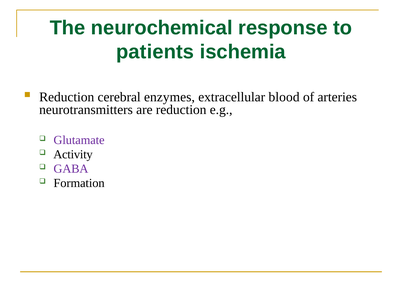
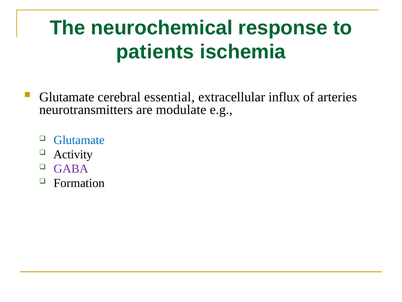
Reduction: Reduction -> Glutamate (67, 97)
enzymes: enzymes -> essential (169, 97)
blood: blood -> influx (284, 97)
are reduction: reduction -> modulate (181, 110)
Glutamate colour: purple -> blue (79, 140)
